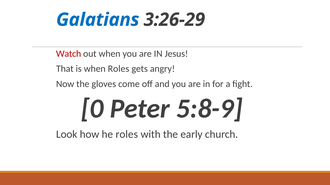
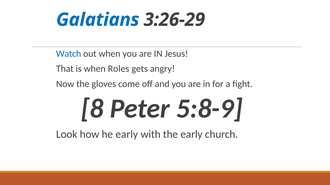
Watch colour: red -> blue (69, 54)
0: 0 -> 8 (92, 109)
he roles: roles -> early (127, 135)
